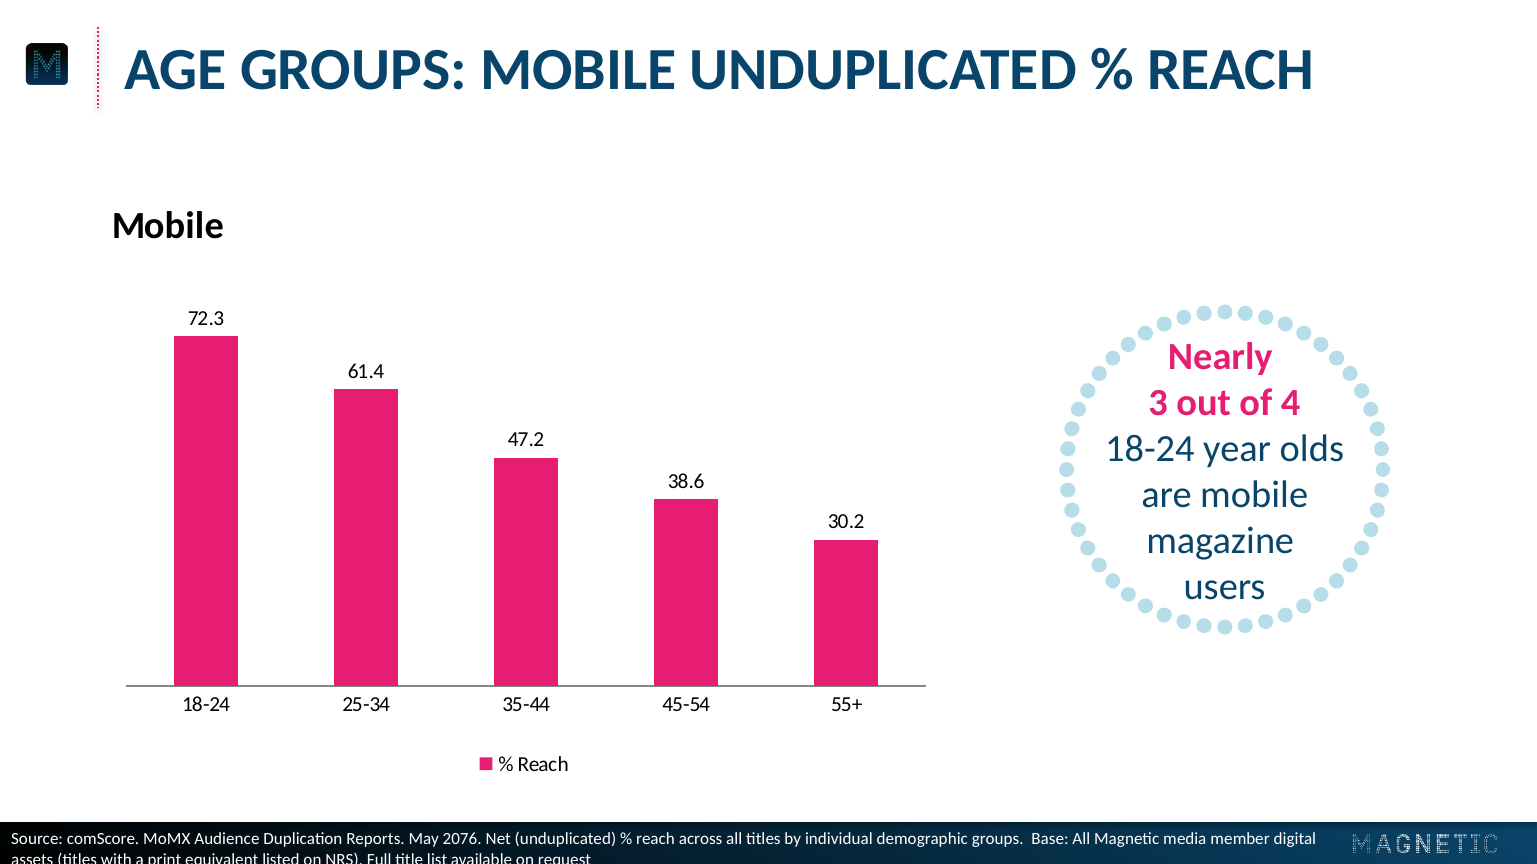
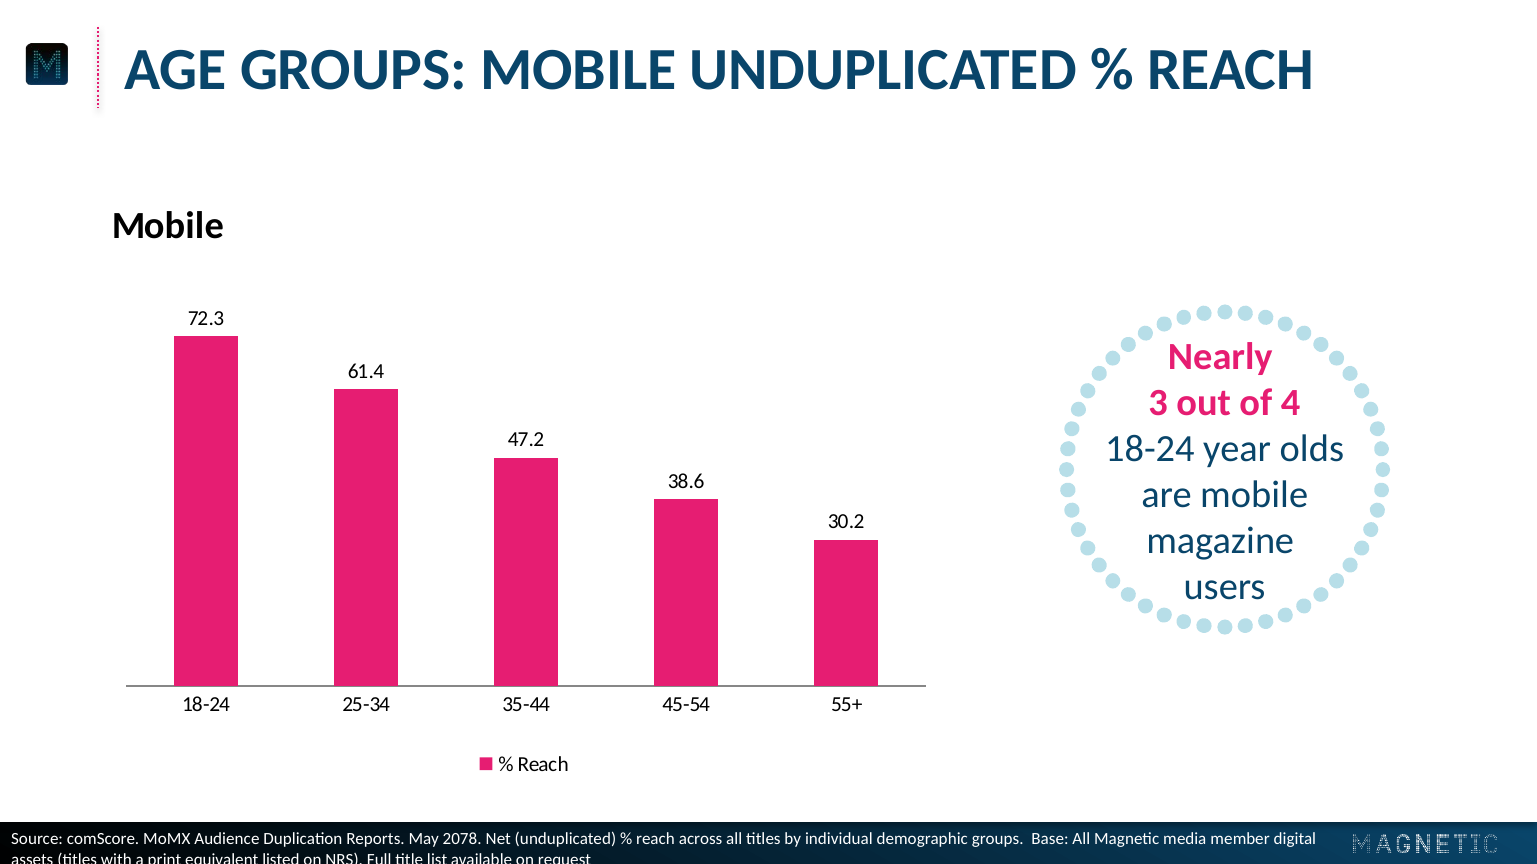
2076: 2076 -> 2078 (462, 840)
